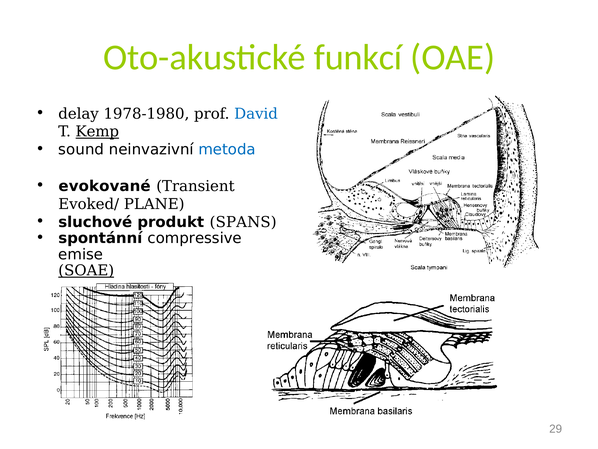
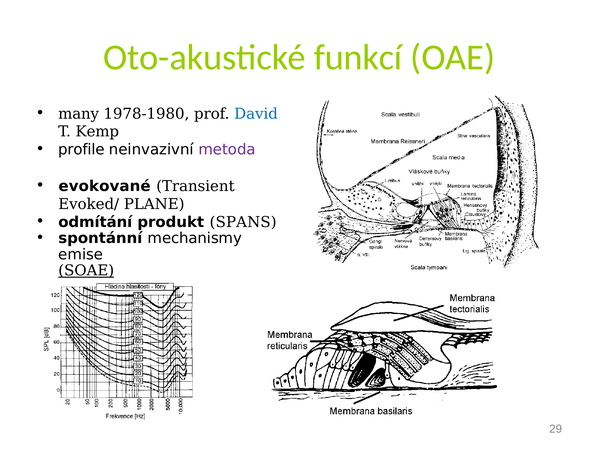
delay: delay -> many (79, 114)
Kemp underline: present -> none (97, 132)
sound: sound -> profile (81, 150)
metoda colour: blue -> purple (227, 150)
sluchové: sluchové -> odmítání (95, 222)
compressive: compressive -> mechanismy (195, 238)
